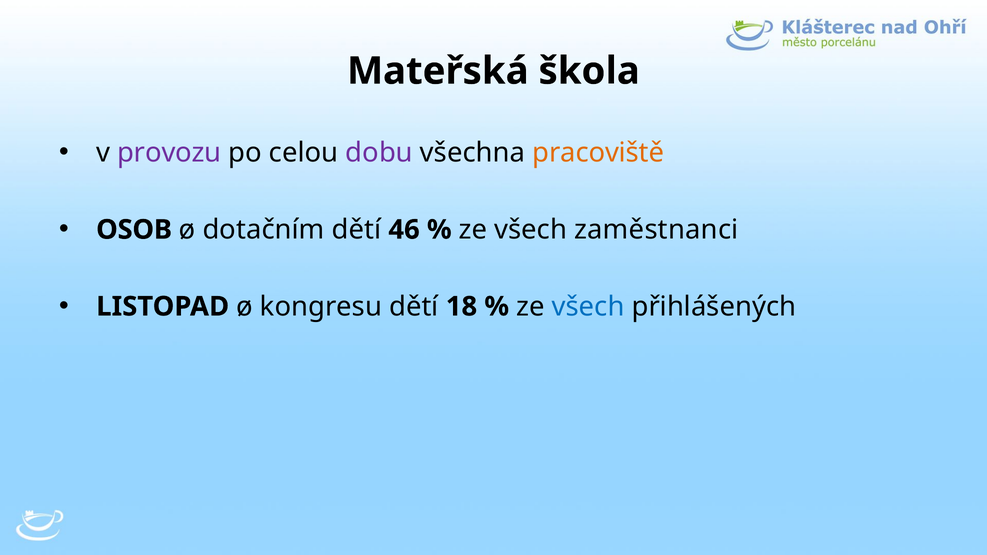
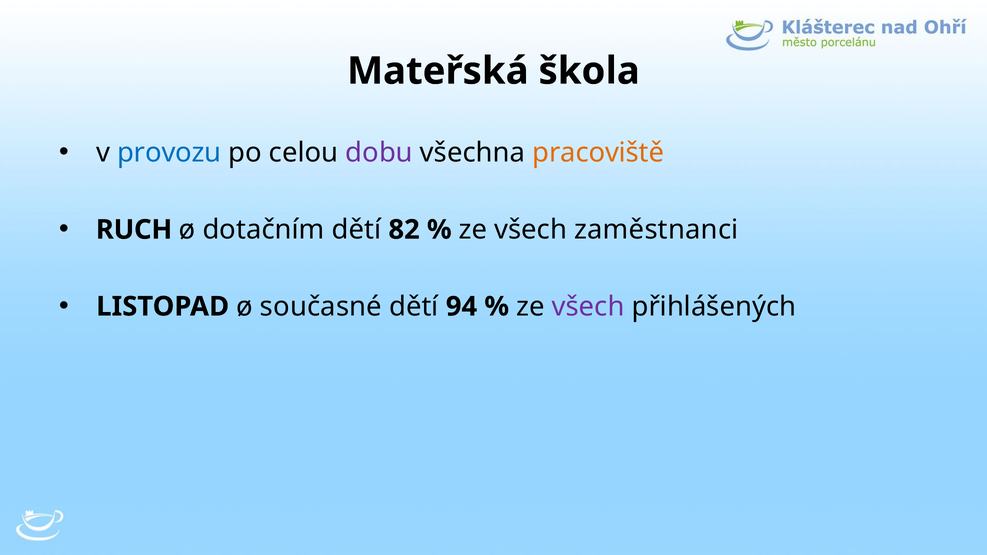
provozu colour: purple -> blue (169, 153)
OSOB: OSOB -> RUCH (134, 230)
46: 46 -> 82 (404, 230)
kongresu: kongresu -> současné (321, 307)
18: 18 -> 94 (461, 307)
všech colour: blue -> purple (588, 307)
